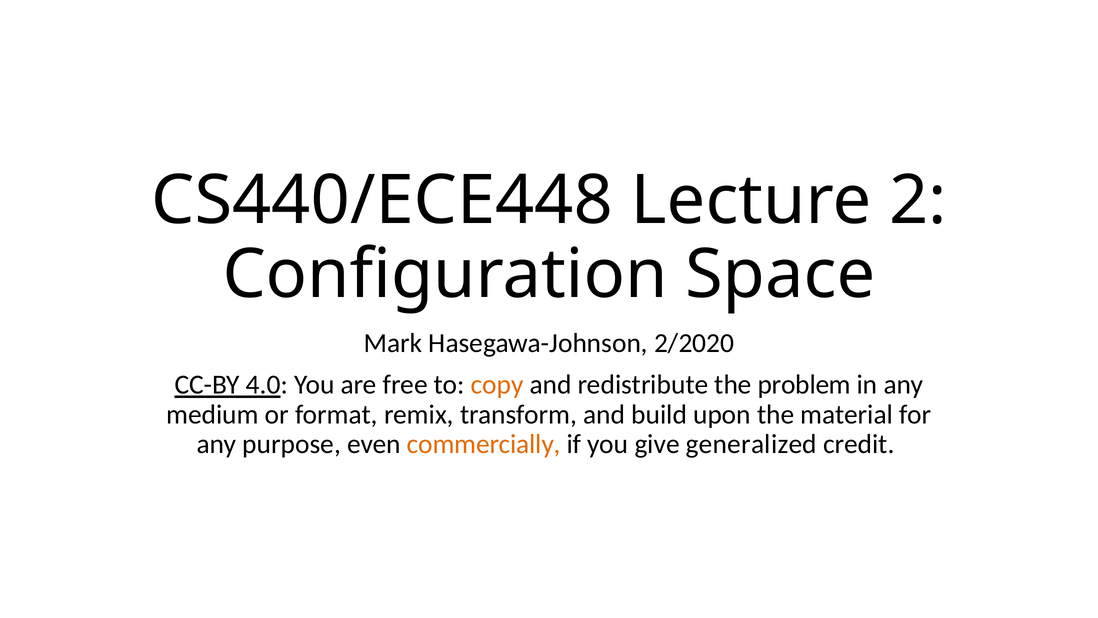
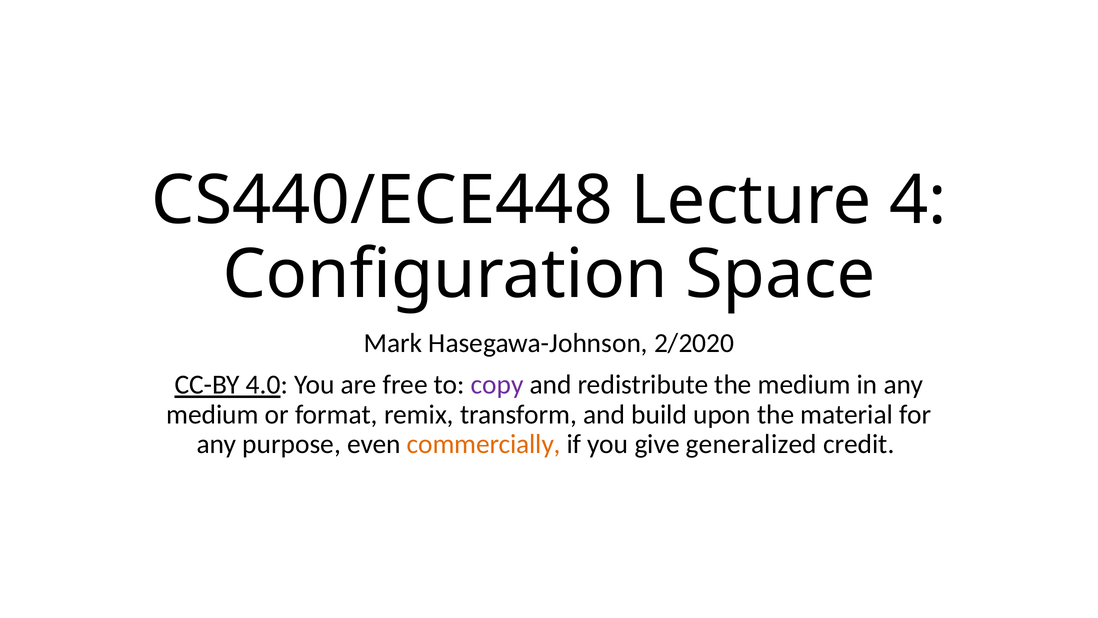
2: 2 -> 4 (918, 200)
copy colour: orange -> purple (497, 385)
the problem: problem -> medium (804, 385)
